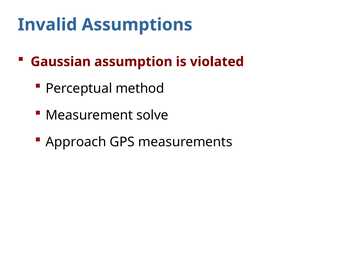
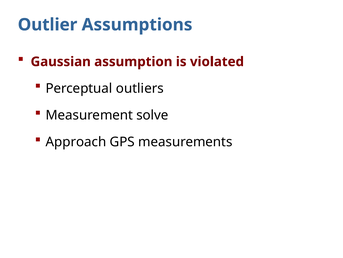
Invalid: Invalid -> Outlier (48, 25)
method: method -> outliers (140, 88)
